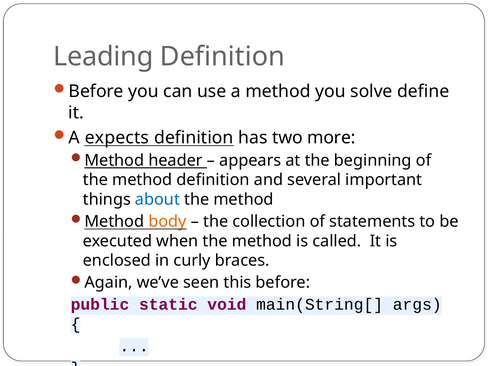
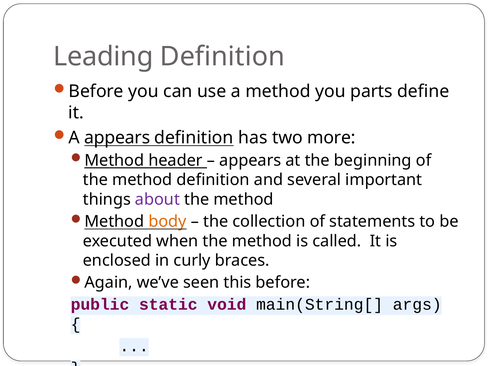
solve: solve -> parts (371, 91)
A expects: expects -> appears (117, 138)
about colour: blue -> purple (157, 199)
